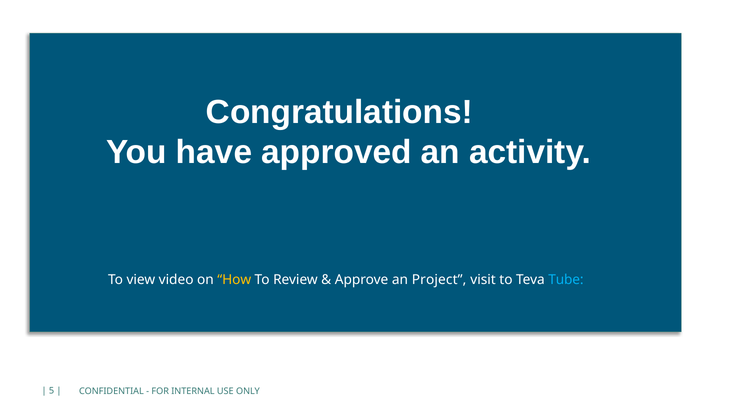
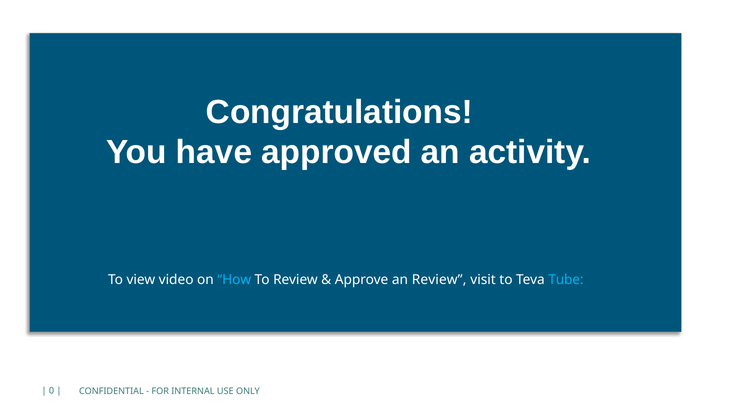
How colour: yellow -> light blue (234, 280)
an Project: Project -> Review (439, 280)
5: 5 -> 0 (52, 391)
